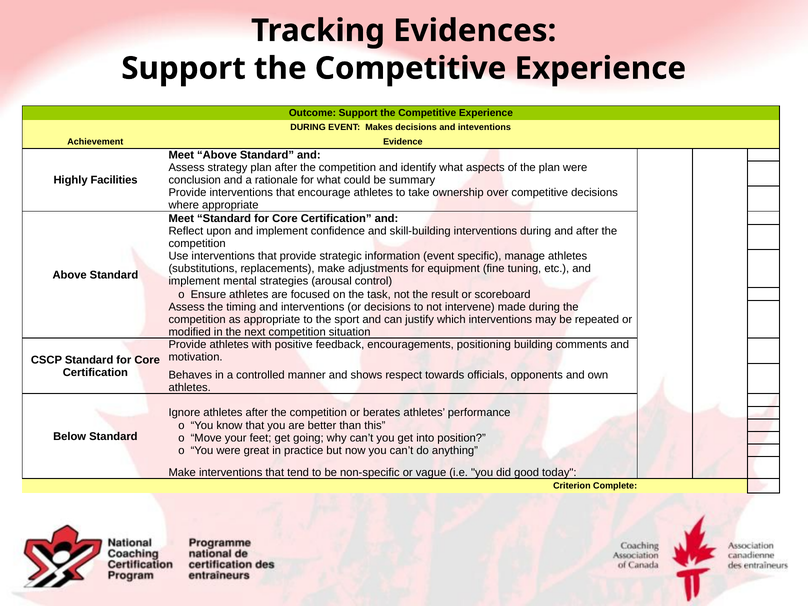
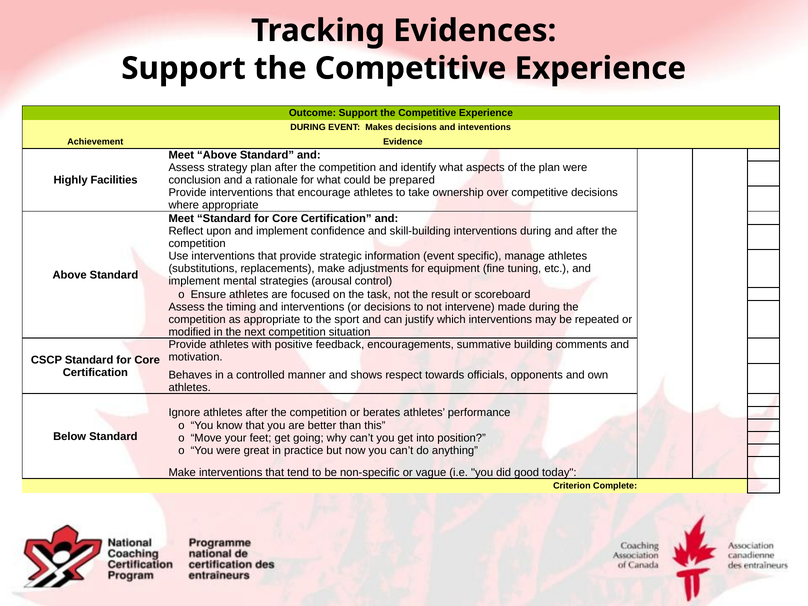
summary: summary -> prepared (412, 180)
positioning: positioning -> summative (484, 345)
